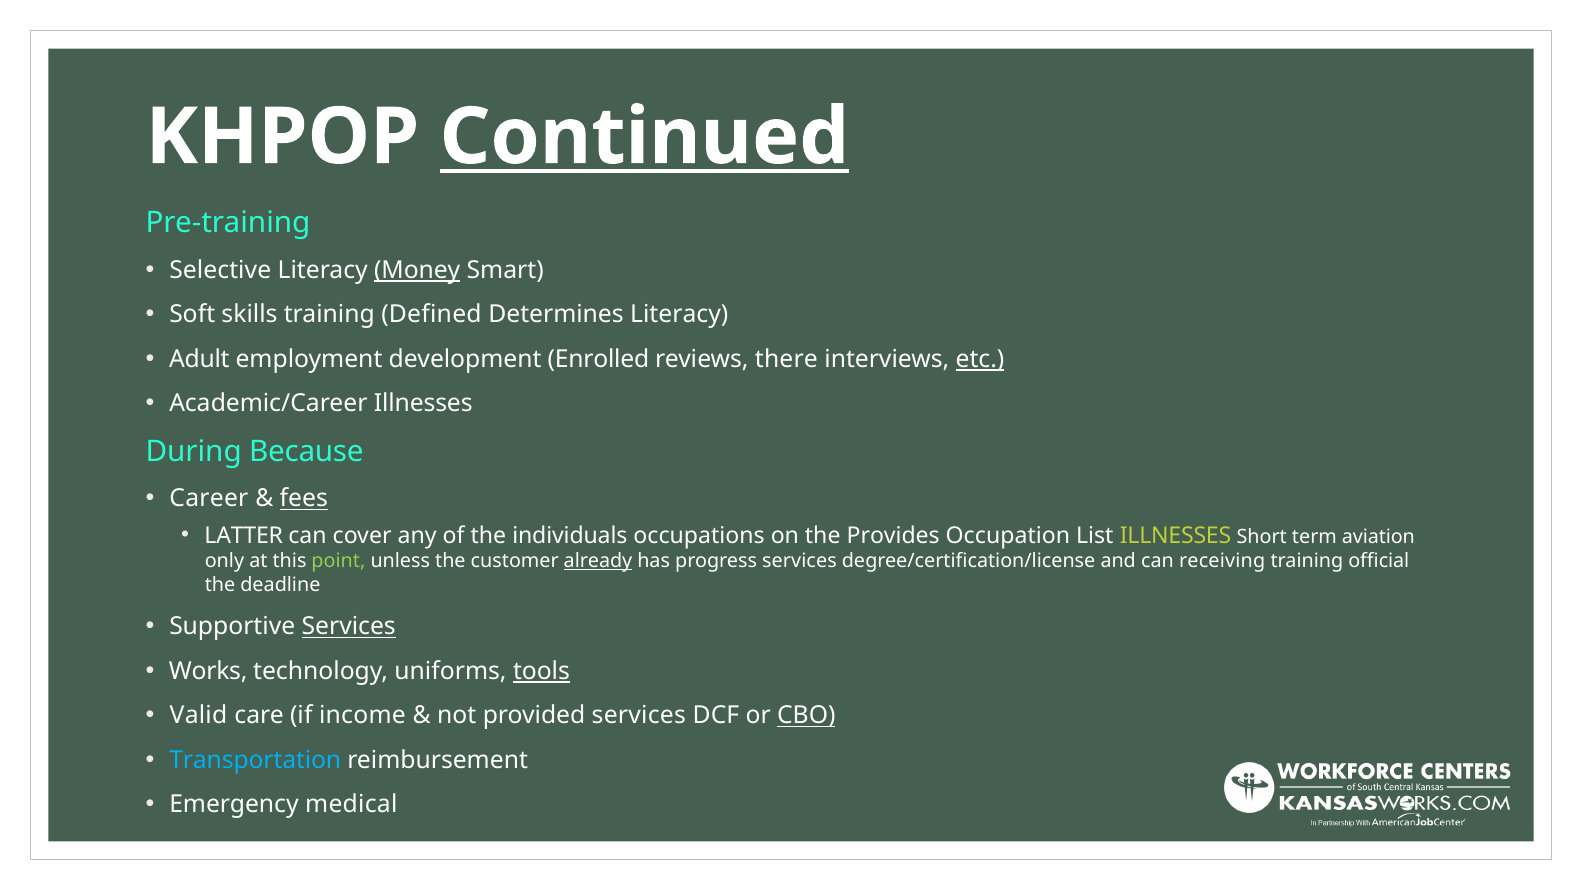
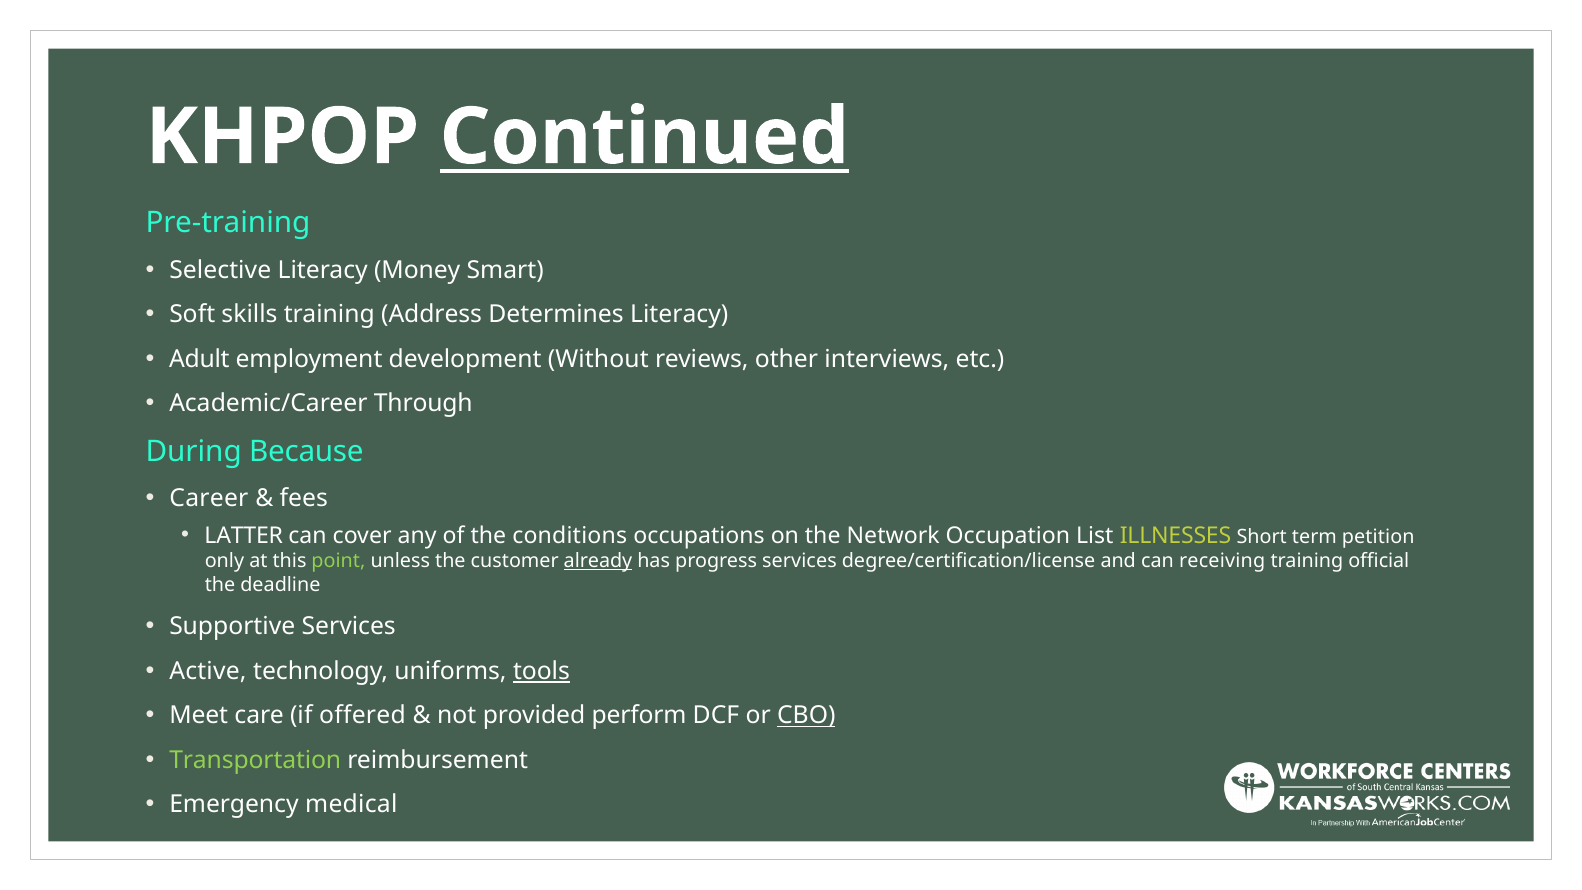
Money underline: present -> none (417, 270)
Defined: Defined -> Address (432, 315)
Enrolled: Enrolled -> Without (598, 359)
there: there -> other (786, 359)
etc underline: present -> none (980, 359)
Academic/Career Illnesses: Illnesses -> Through (423, 404)
fees underline: present -> none (304, 499)
individuals: individuals -> conditions (570, 536)
Provides: Provides -> Network (893, 536)
aviation: aviation -> petition (1378, 537)
Services underline: present -> none (349, 627)
Works: Works -> Active (208, 671)
Valid: Valid -> Meet (199, 716)
income: income -> offered (362, 716)
provided services: services -> perform (639, 716)
Transportation colour: light blue -> light green (255, 760)
